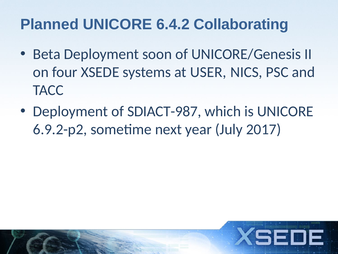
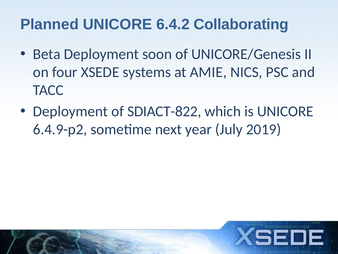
USER: USER -> AMIE (208, 72)
SDIACT-987: SDIACT-987 -> SDIACT-822 (164, 111)
6.9.2-p2: 6.9.2-p2 -> 6.4.9-p2 (60, 129)
2017: 2017 -> 2019 (264, 129)
